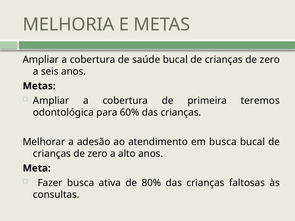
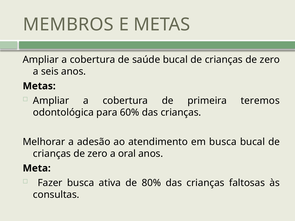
MELHORIA: MELHORIA -> MEMBROS (68, 25)
alto: alto -> oral (127, 154)
